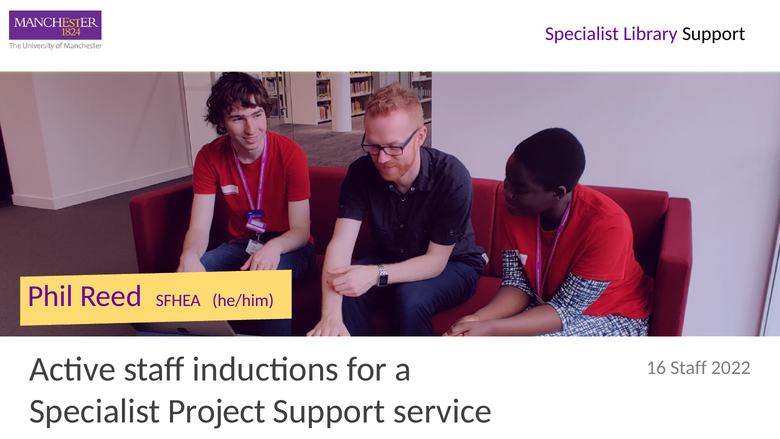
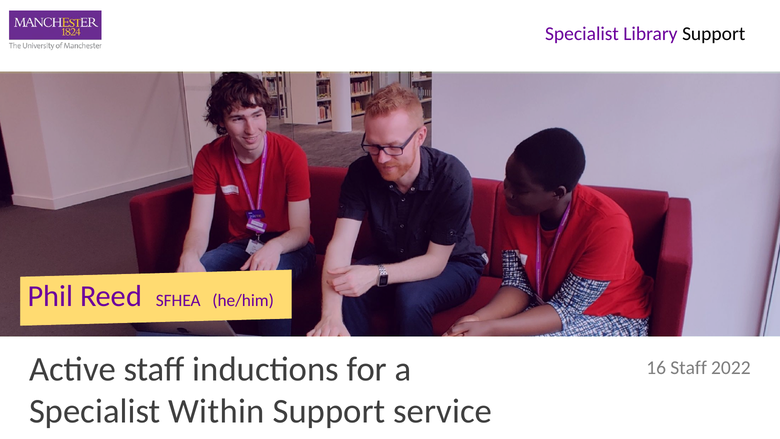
Project: Project -> Within (216, 411)
